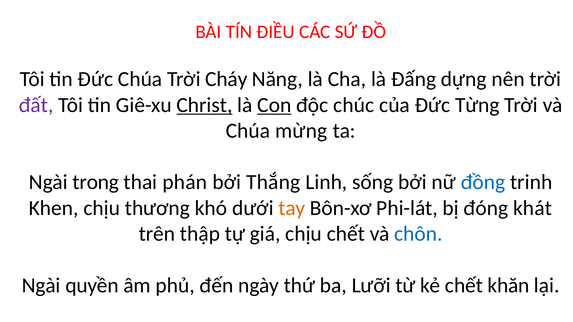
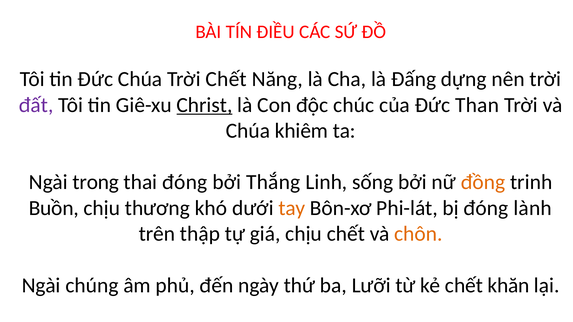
Trời Cháy: Cháy -> Chết (226, 79)
Con underline: present -> none (274, 105)
Từng: Từng -> Than (477, 105)
mừng: mừng -> khiêm (302, 131)
thai phán: phán -> đóng (185, 182)
đồng colour: blue -> orange (483, 182)
Khen: Khen -> Buồn (54, 208)
khát: khát -> lành (533, 208)
chôn colour: blue -> orange (418, 234)
quyền: quyền -> chúng (92, 286)
